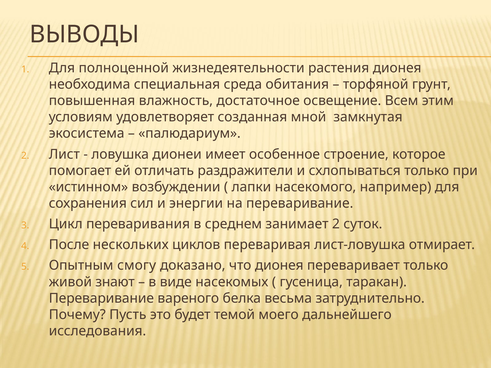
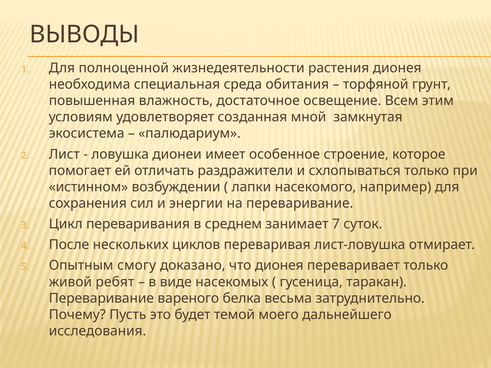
занимает 2: 2 -> 7 (336, 224)
знают: знают -> ребят (115, 282)
